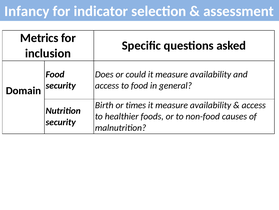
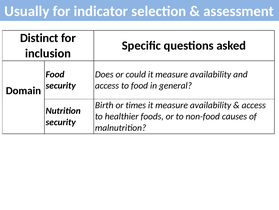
Infancy: Infancy -> Usually (27, 11)
Metrics: Metrics -> Distinct (39, 38)
